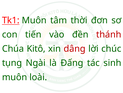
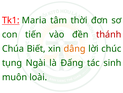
Tk1 Muôn: Muôn -> Maria (34, 20)
Kitô: Kitô -> Biết (36, 48)
dâng colour: red -> orange (75, 48)
